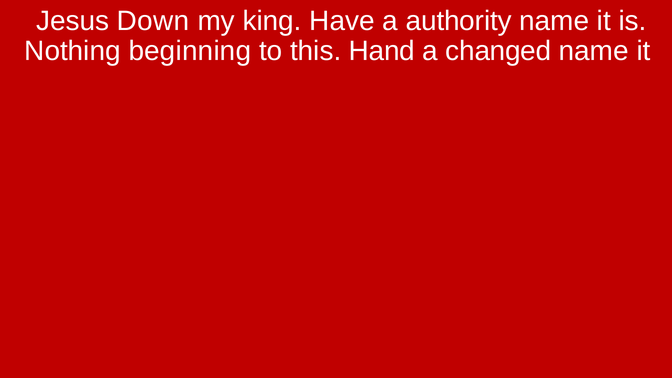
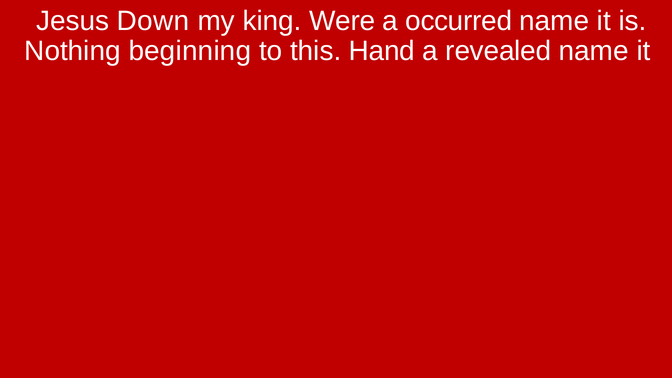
Have: Have -> Were (342, 21)
authority: authority -> occurred (459, 21)
changed: changed -> revealed (498, 51)
